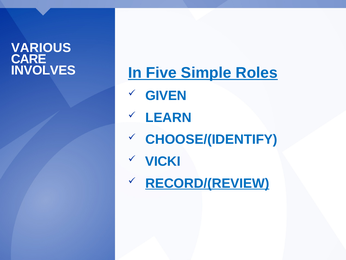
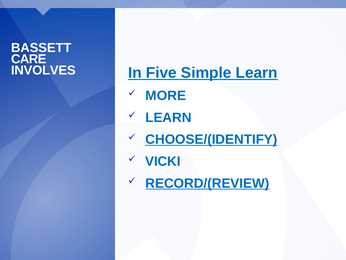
VARIOUS: VARIOUS -> BASSETT (41, 48)
Simple Roles: Roles -> Learn (257, 73)
GIVEN: GIVEN -> MORE (166, 96)
CHOOSE/(IDENTIFY underline: none -> present (211, 139)
